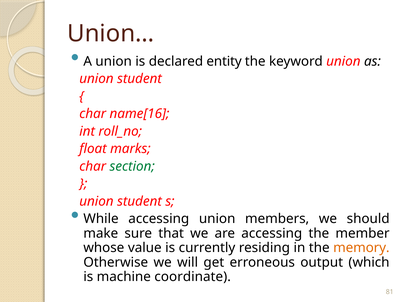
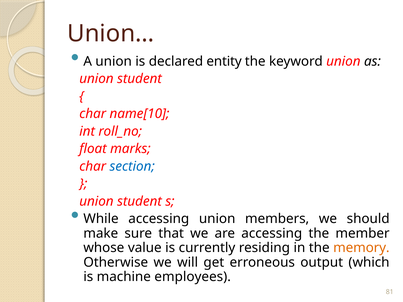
name[16: name[16 -> name[10 (140, 114)
section colour: green -> blue (132, 166)
coordinate: coordinate -> employees (193, 277)
